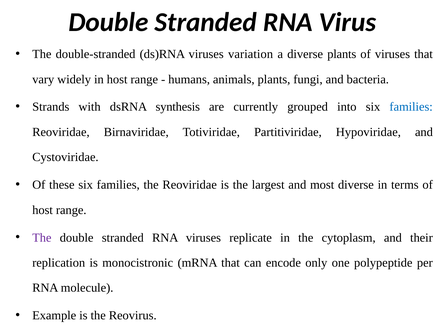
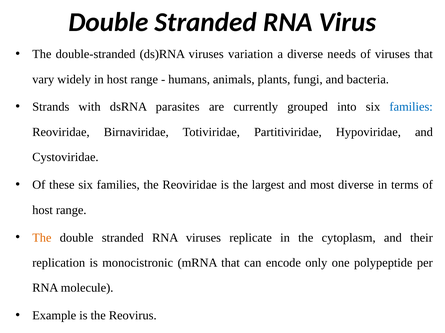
diverse plants: plants -> needs (342, 54)
synthesis: synthesis -> parasites (178, 107)
The colour: purple -> orange (42, 238)
